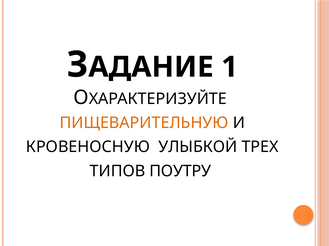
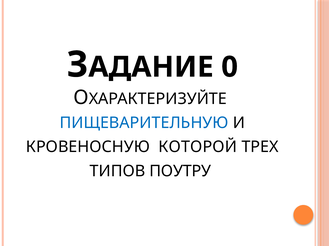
1: 1 -> 0 (230, 67)
ПИЩЕВАРИТЕЛЬНУЮ colour: orange -> blue (144, 123)
УЛЫБКОЙ: УЛЫБКОЙ -> КОТОРОЙ (198, 147)
